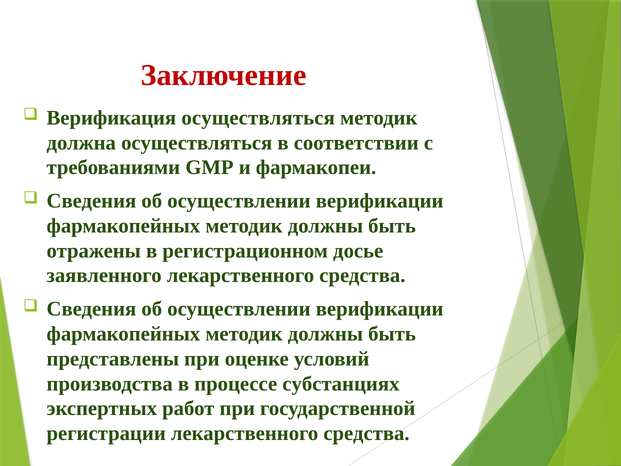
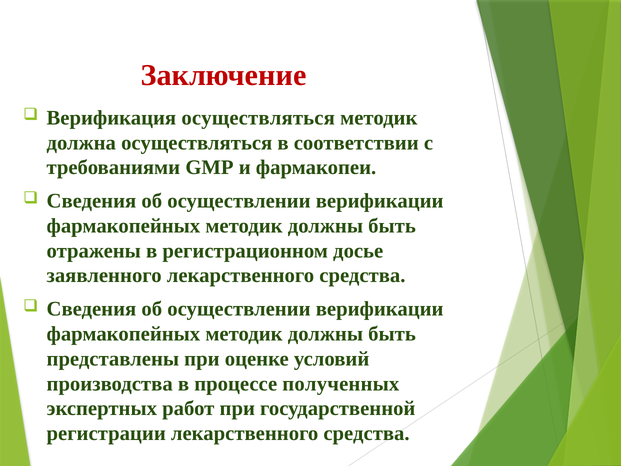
субстанциях: субстанциях -> полученных (341, 383)
